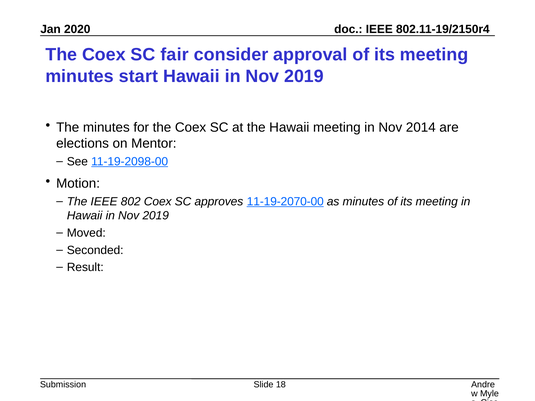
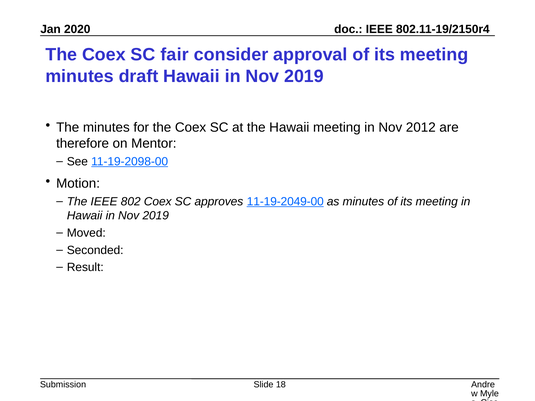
start: start -> draft (139, 76)
2014: 2014 -> 2012 (421, 128)
elections: elections -> therefore (83, 144)
11-19-2070-00: 11-19-2070-00 -> 11-19-2049-00 (285, 202)
